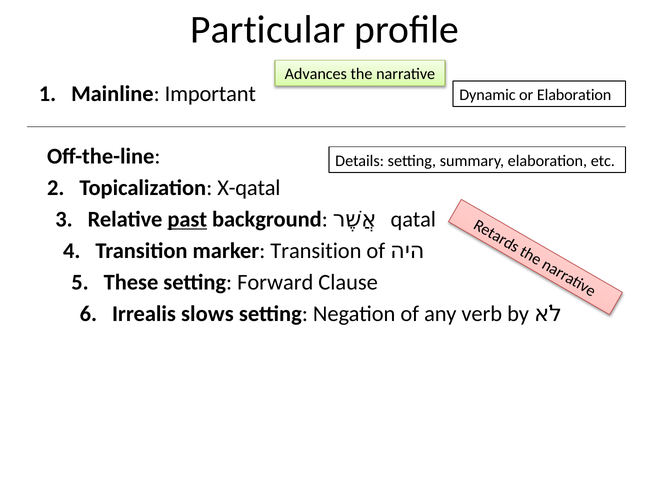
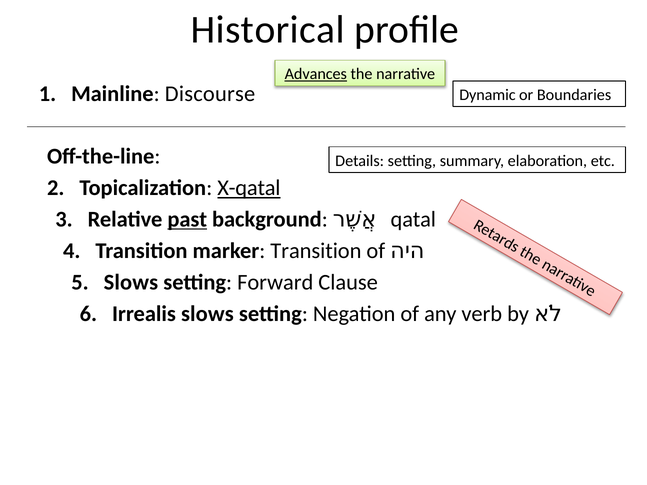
Particular: Particular -> Historical (268, 30)
Advances underline: none -> present (316, 74)
Important: Important -> Discourse (210, 94)
or Elaboration: Elaboration -> Boundaries (574, 95)
X-qatal underline: none -> present (249, 188)
These: These -> Slows (131, 282)
